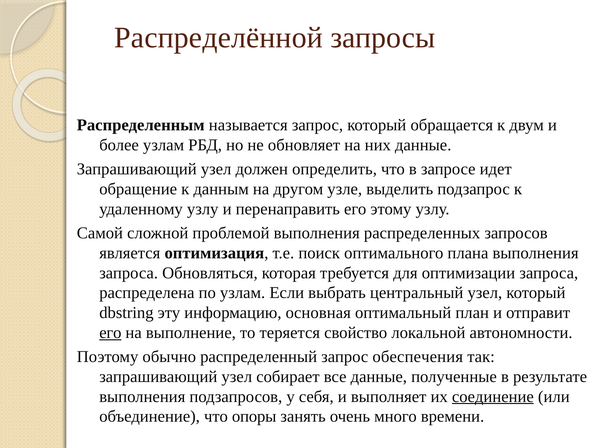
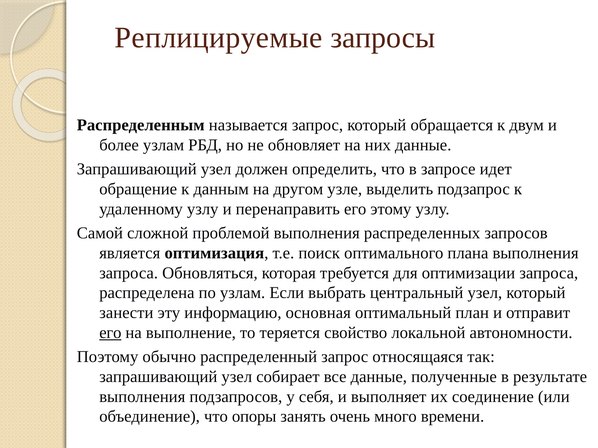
Распределённой: Распределённой -> Реплицируемые (218, 38)
dbstring: dbstring -> занести (126, 313)
обеспечения: обеспечения -> относящаяся (418, 357)
соединение underline: present -> none (493, 397)
